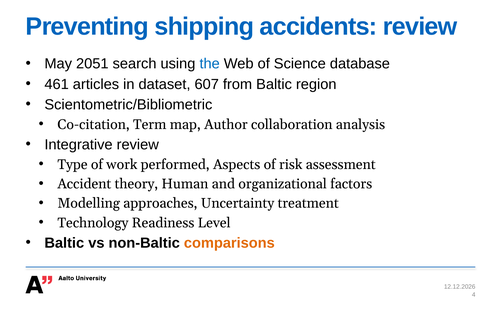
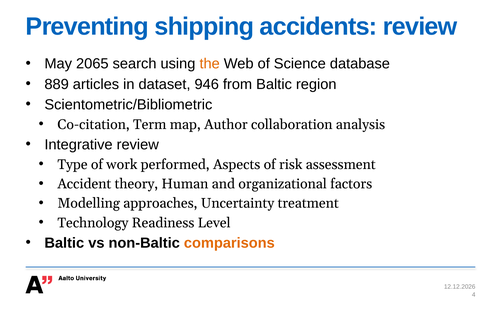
2051: 2051 -> 2065 (92, 64)
the colour: blue -> orange (210, 64)
461: 461 -> 889 (57, 84)
607: 607 -> 946 (207, 84)
